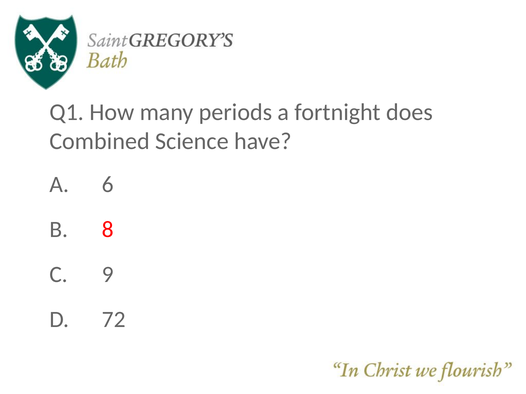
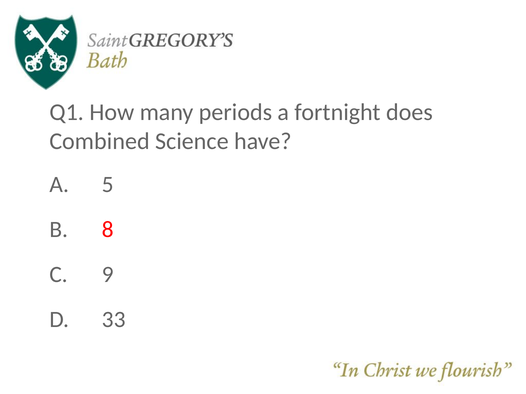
6: 6 -> 5 (108, 185)
72: 72 -> 33 (114, 320)
